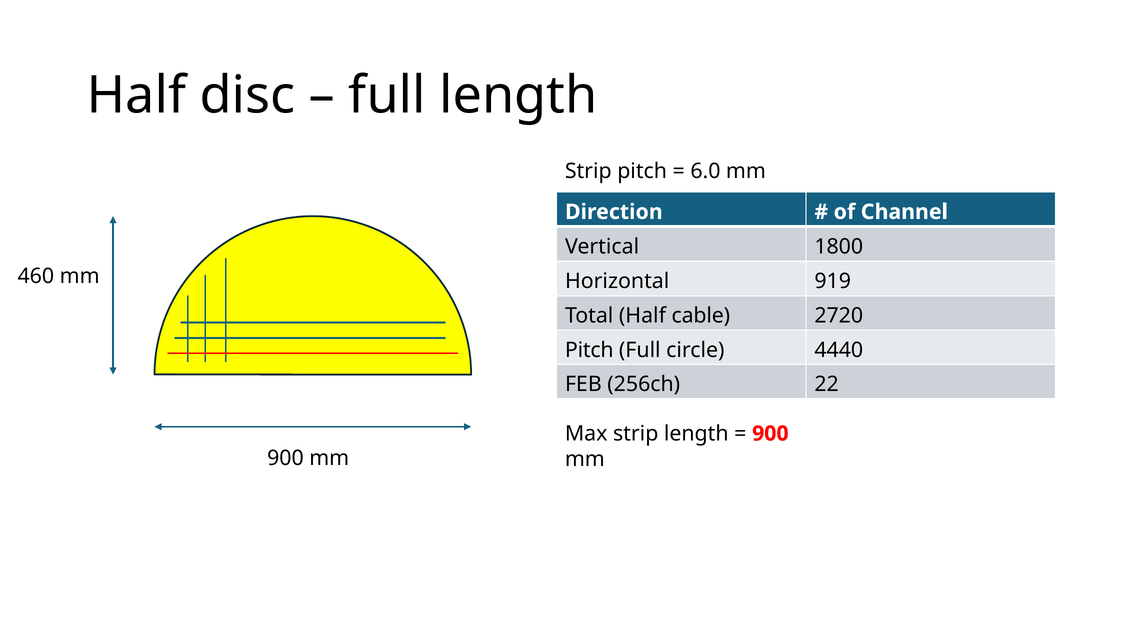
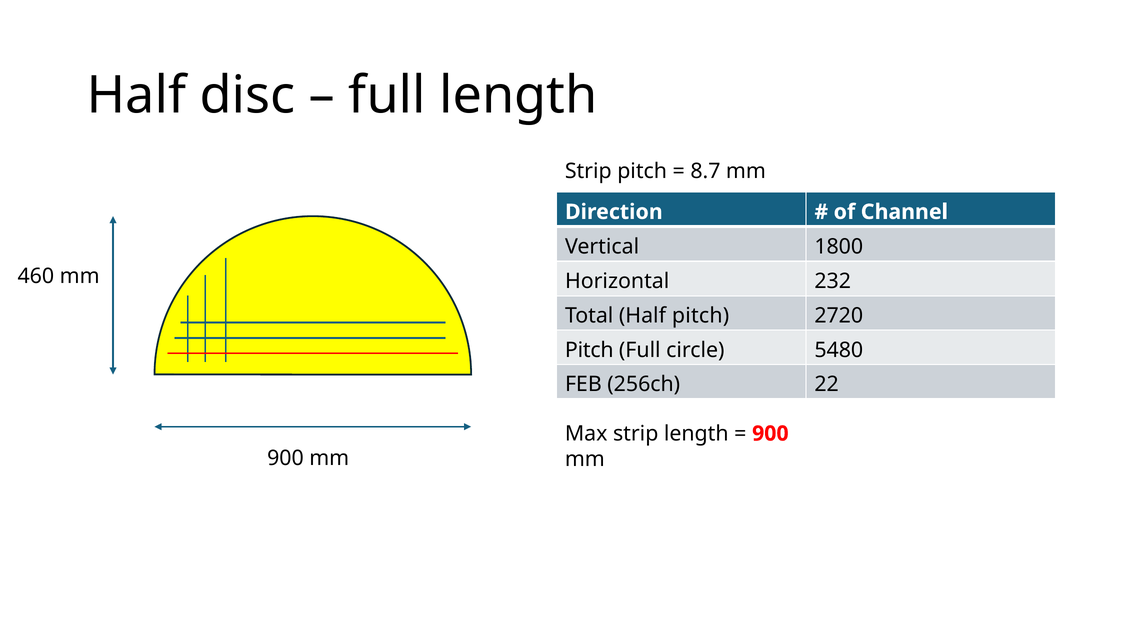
6.0: 6.0 -> 8.7 (705, 171)
919: 919 -> 232 (833, 281)
Half cable: cable -> pitch (701, 316)
4440: 4440 -> 5480 (839, 350)
